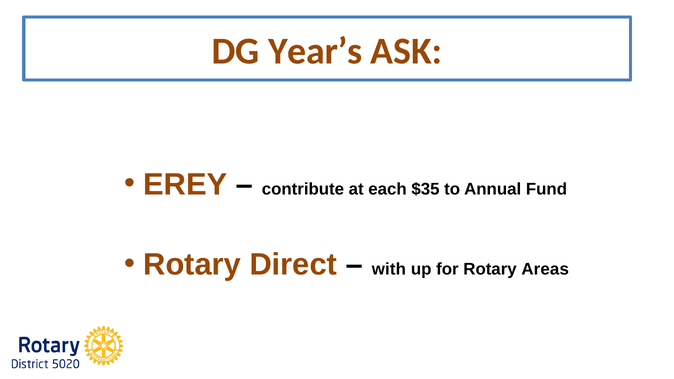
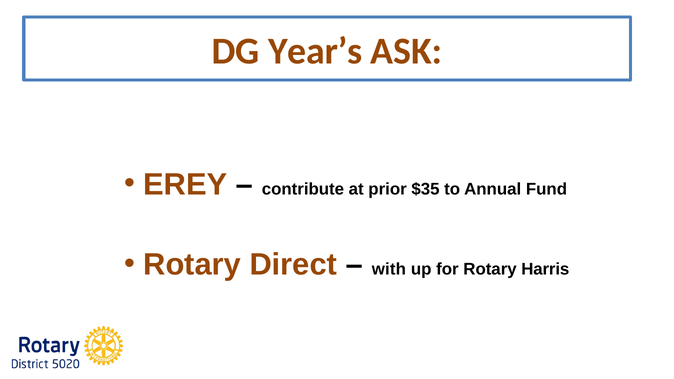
each: each -> prior (388, 189)
Areas: Areas -> Harris (545, 269)
